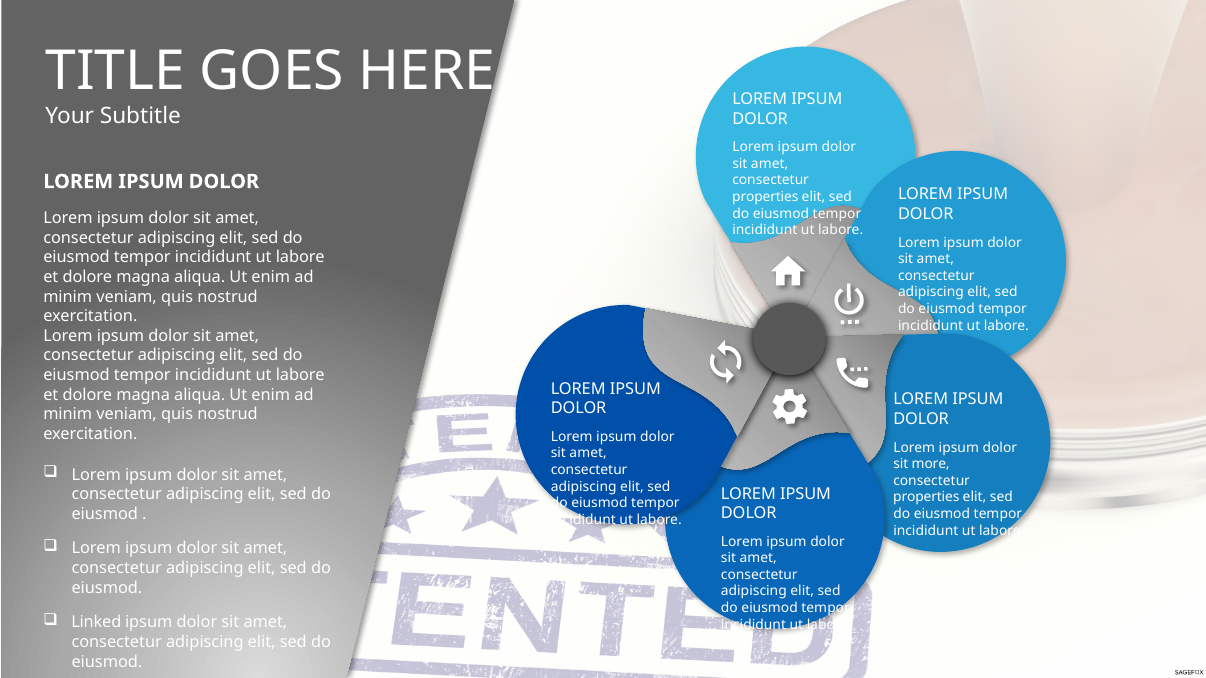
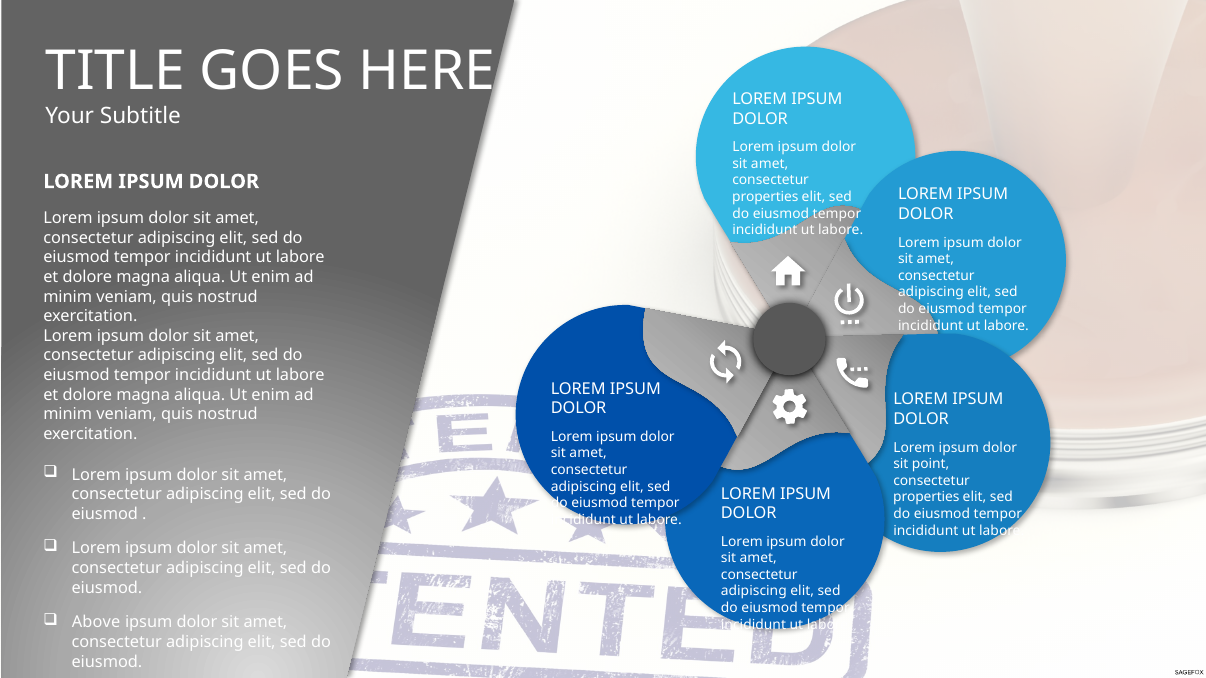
more: more -> point (931, 464)
Linked: Linked -> Above (96, 623)
